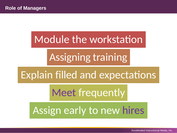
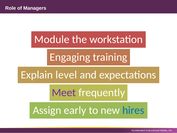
Assigning: Assigning -> Engaging (70, 57)
filled: filled -> level (66, 75)
hires colour: purple -> blue (133, 110)
